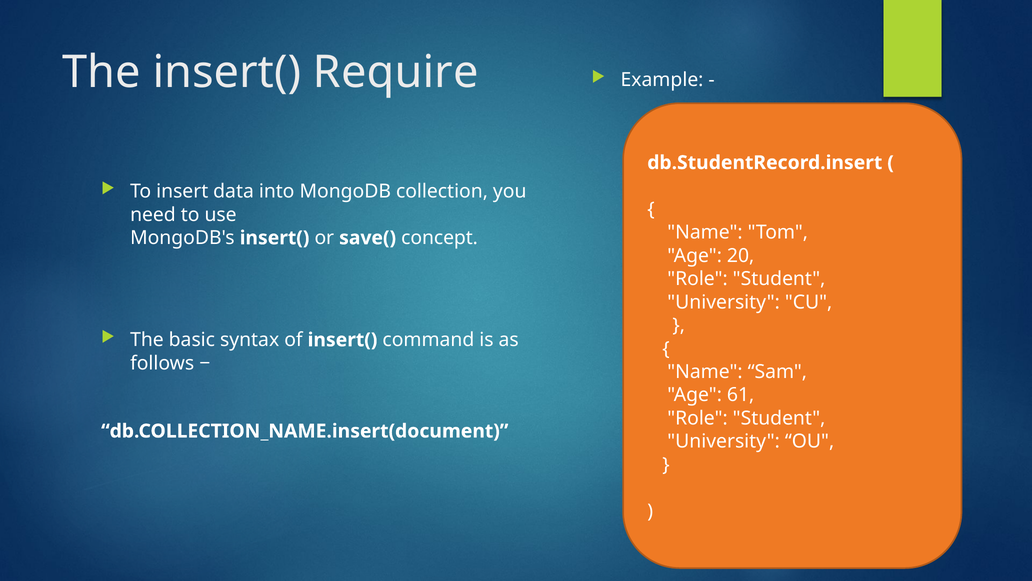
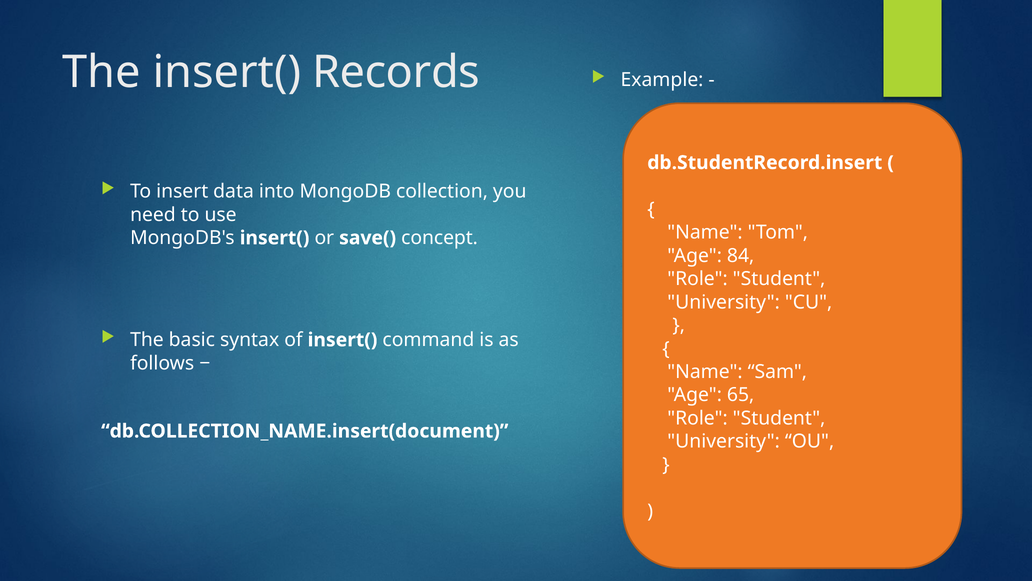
Require: Require -> Records (396, 72)
20: 20 -> 84 (741, 255)
61: 61 -> 65 (741, 395)
